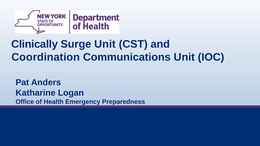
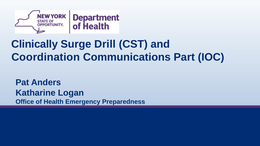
Surge Unit: Unit -> Drill (105, 44)
Communications Unit: Unit -> Part (184, 57)
